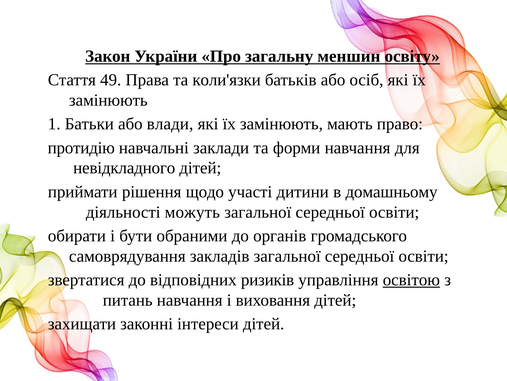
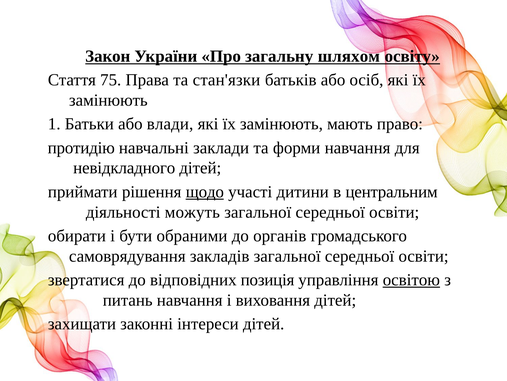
меншин: меншин -> шляхом (349, 56)
49: 49 -> 75 (111, 80)
коли'язки: коли'язки -> стан'язки (226, 80)
щодо underline: none -> present (205, 191)
домашньому: домашньому -> центральним (392, 191)
ризиків: ризиків -> позиція (268, 279)
